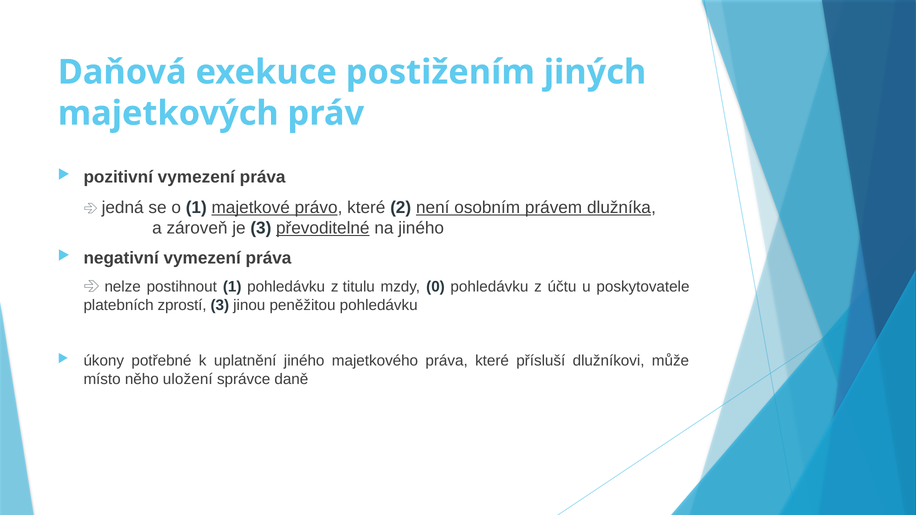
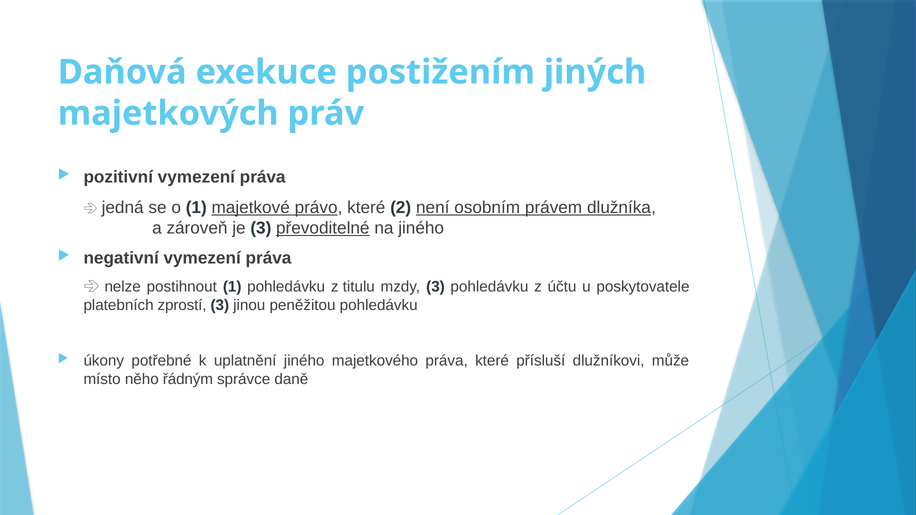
mzdy 0: 0 -> 3 (436, 287)
uložení: uložení -> řádným (188, 379)
